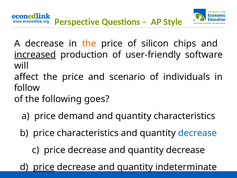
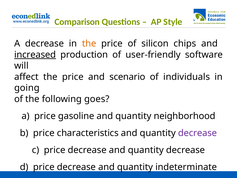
Perspective: Perspective -> Comparison (77, 22)
follow: follow -> going (27, 88)
demand: demand -> gasoline (76, 116)
quantity characteristics: characteristics -> neighborhood (185, 116)
decrease colour: blue -> purple (198, 133)
price underline: present -> none (44, 167)
